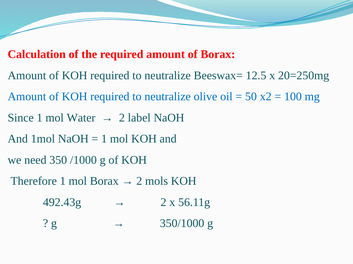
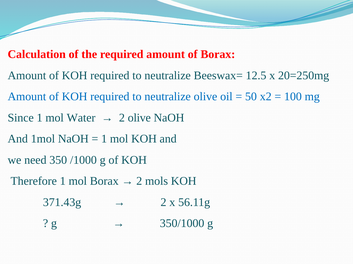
2 label: label -> olive (139, 118)
492.43g: 492.43g -> 371.43g (62, 203)
